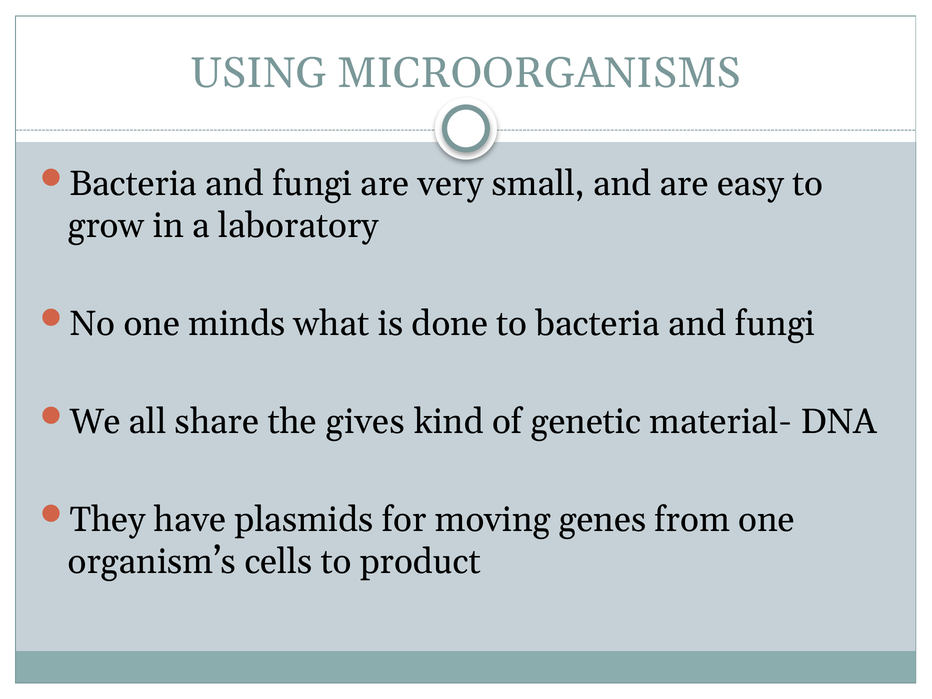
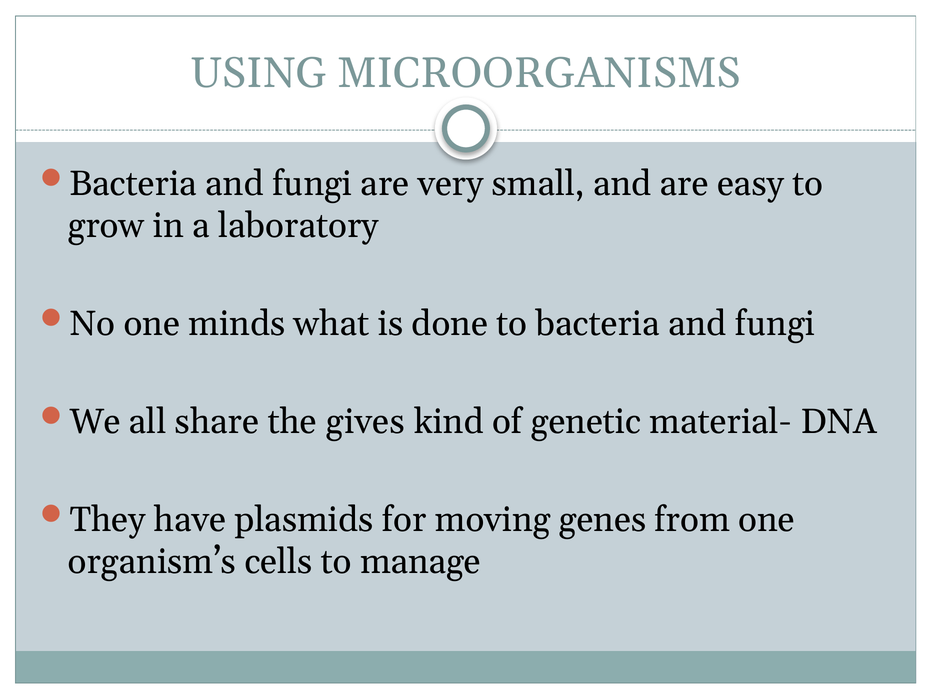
product: product -> manage (420, 562)
